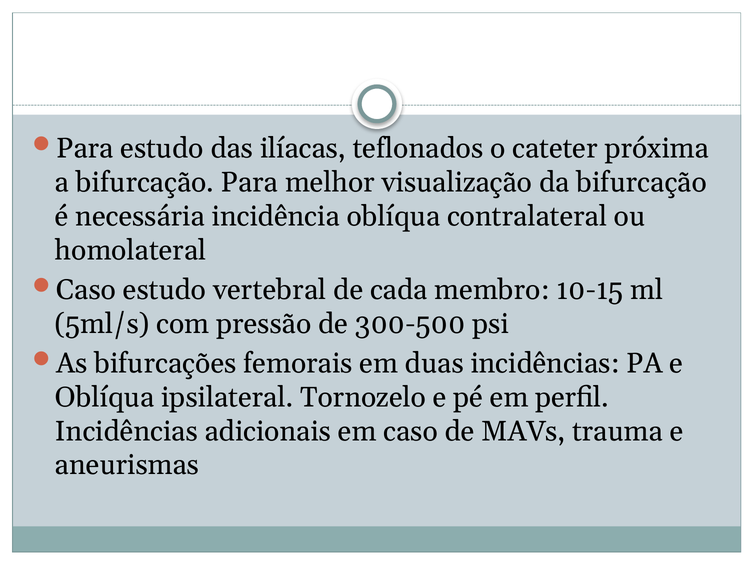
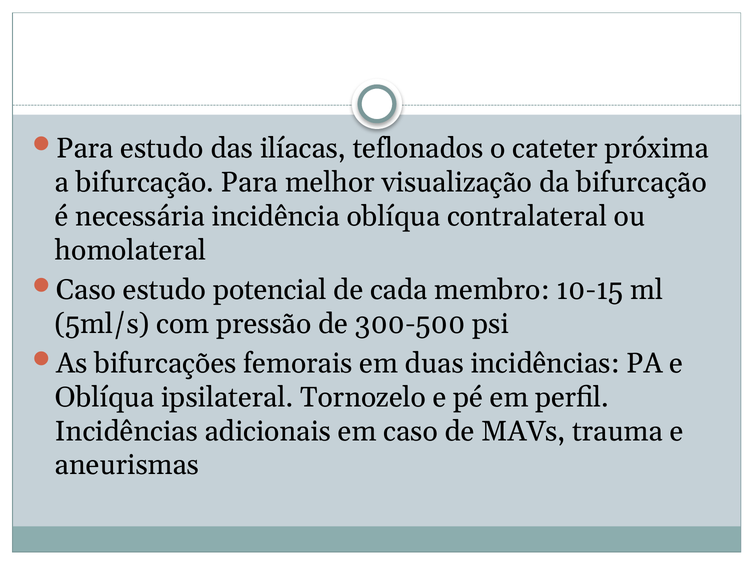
vertebral: vertebral -> potencial (270, 290)
